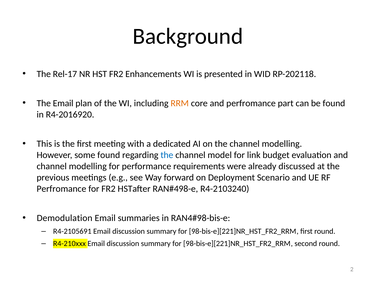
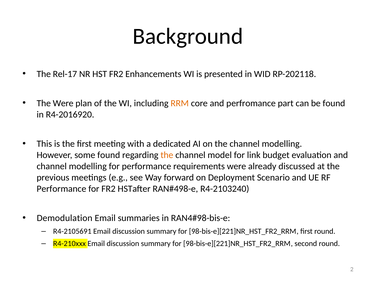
The Email: Email -> Were (63, 103)
the colour: blue -> orange (167, 155)
Perfromance: Perfromance -> Performance (61, 189)
